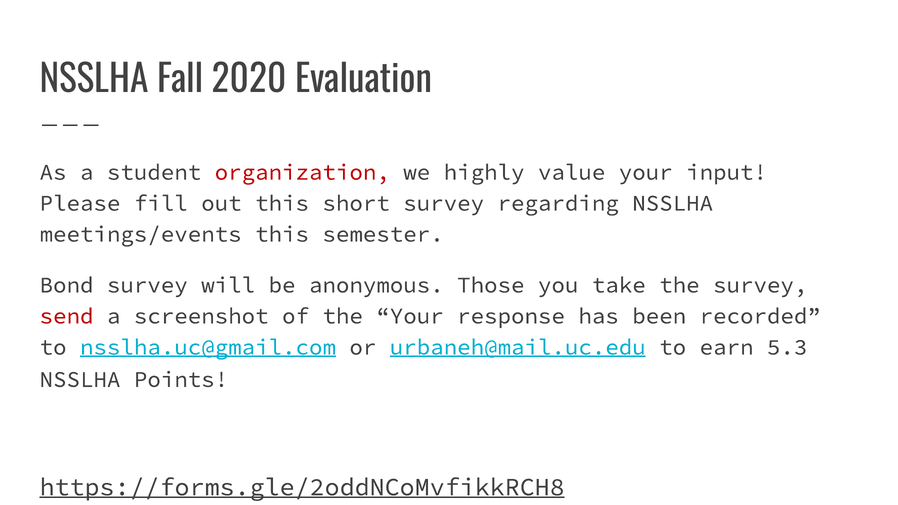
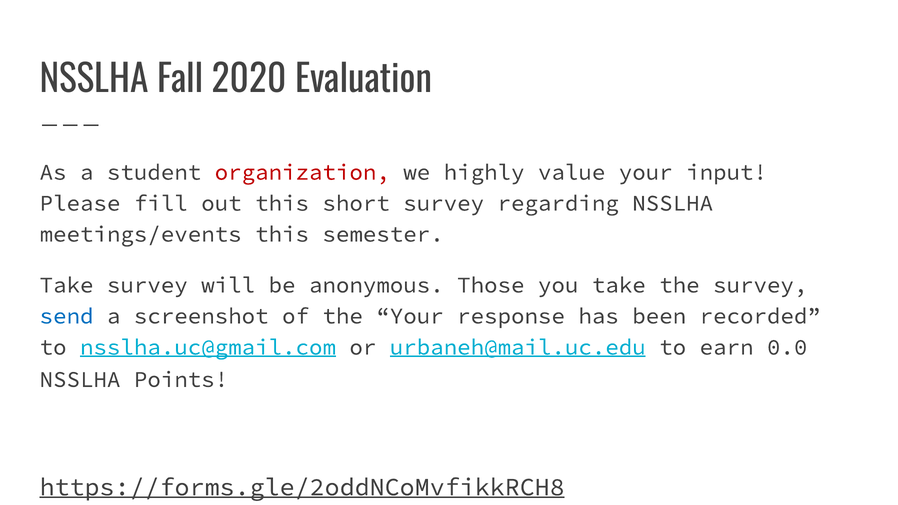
Bond: Bond -> Take (67, 285)
send colour: red -> blue (67, 316)
5.3: 5.3 -> 0.0 (787, 347)
